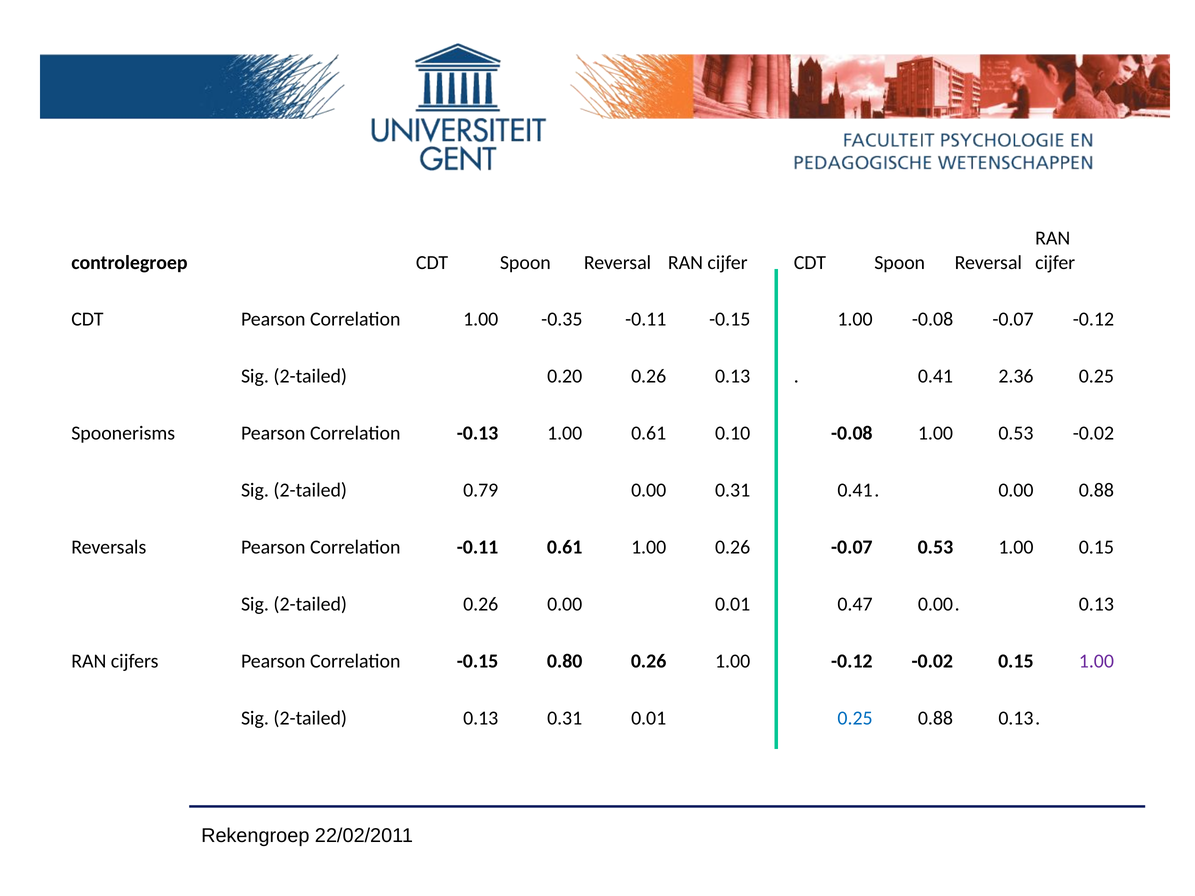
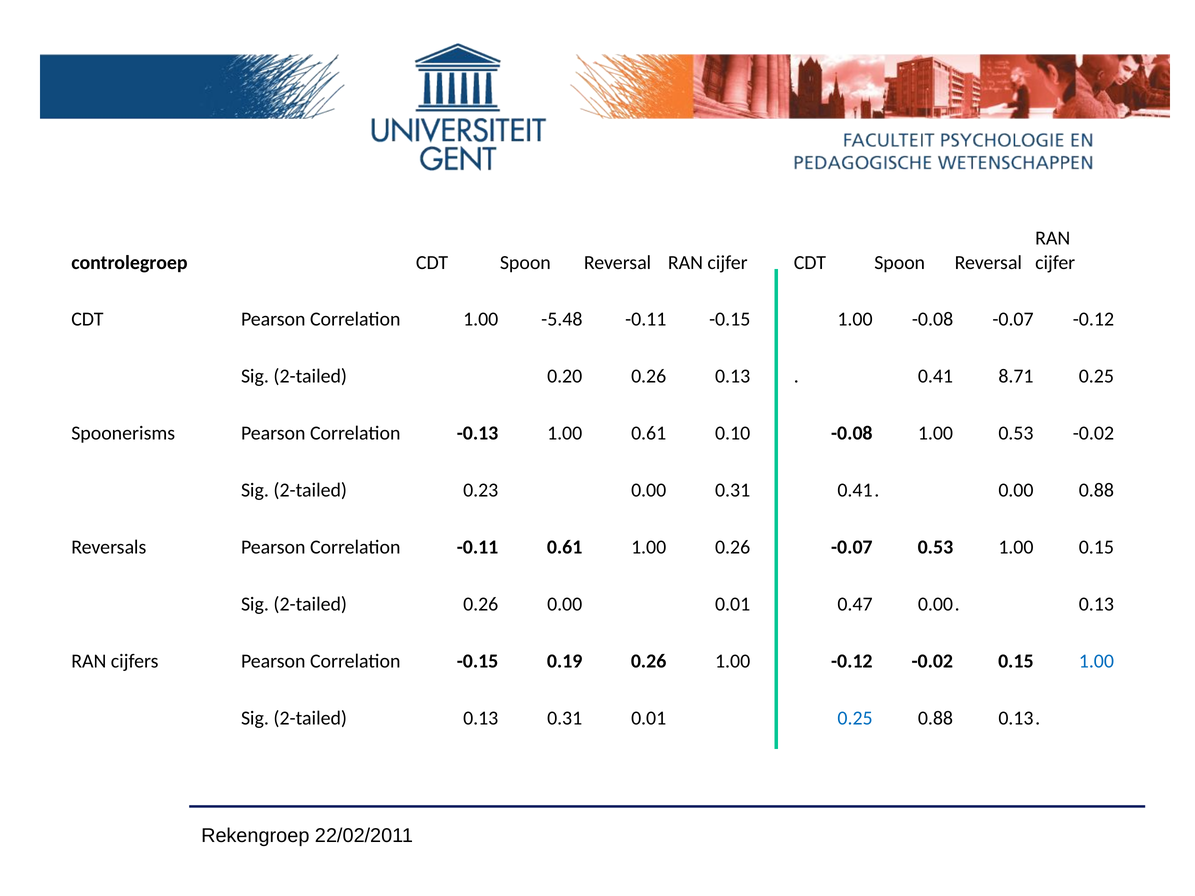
-0.35: -0.35 -> -5.48 (562, 320)
2.36: 2.36 -> 8.71 (1016, 376)
0.79: 0.79 -> 0.23 (481, 490)
0.80: 0.80 -> 0.19 (565, 661)
1.00 colour: purple -> blue (1096, 661)
